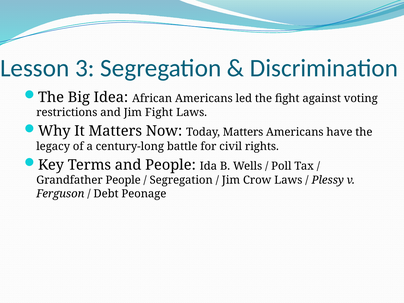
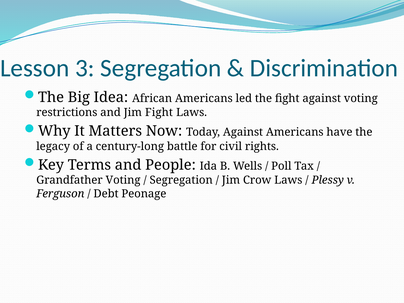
Today Matters: Matters -> Against (243, 132)
Grandfather People: People -> Voting (123, 180)
